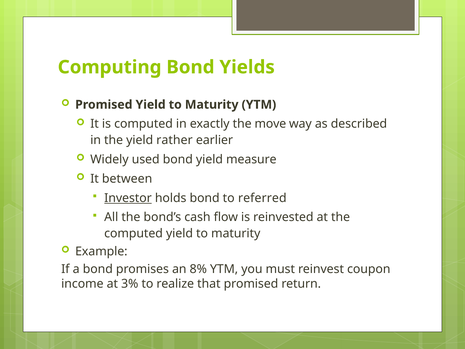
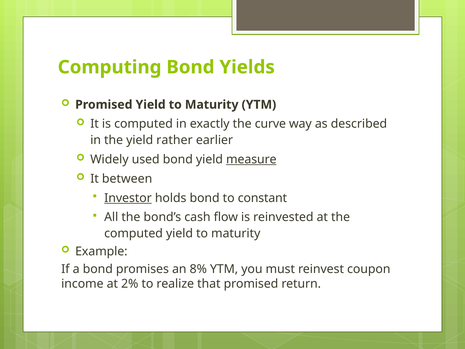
move: move -> curve (270, 124)
measure underline: none -> present (251, 159)
referred: referred -> constant (262, 198)
3%: 3% -> 2% (130, 284)
